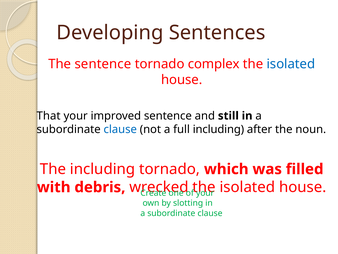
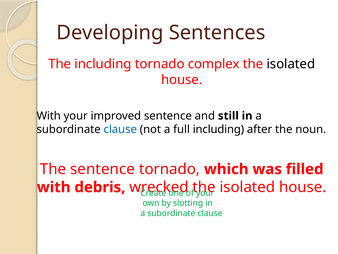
The sentence: sentence -> including (103, 64)
isolated colour: blue -> black (291, 64)
That: That -> With (49, 116)
The including: including -> sentence (102, 169)
